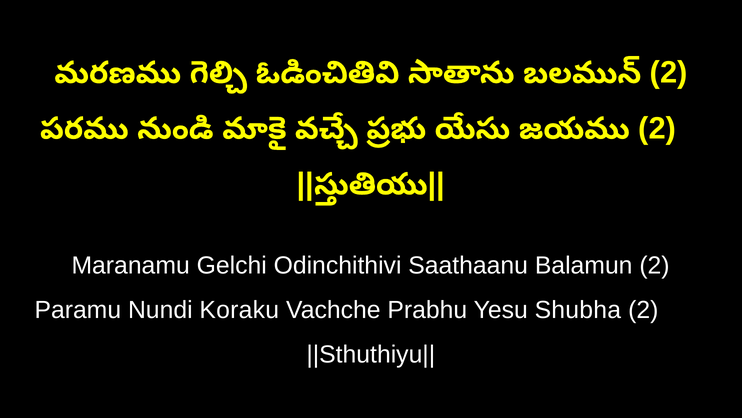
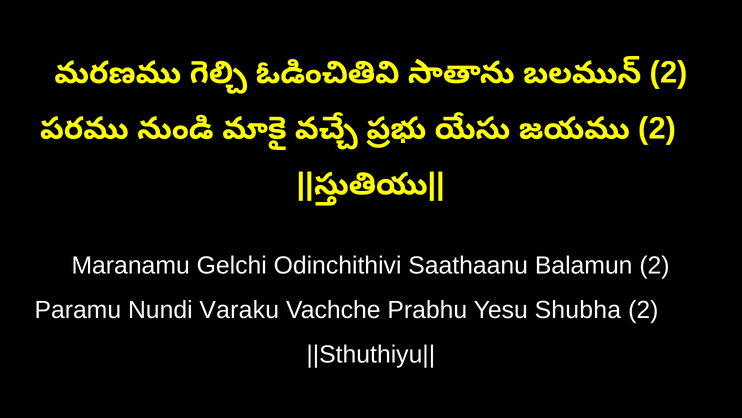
Koraku: Koraku -> Varaku (239, 310)
